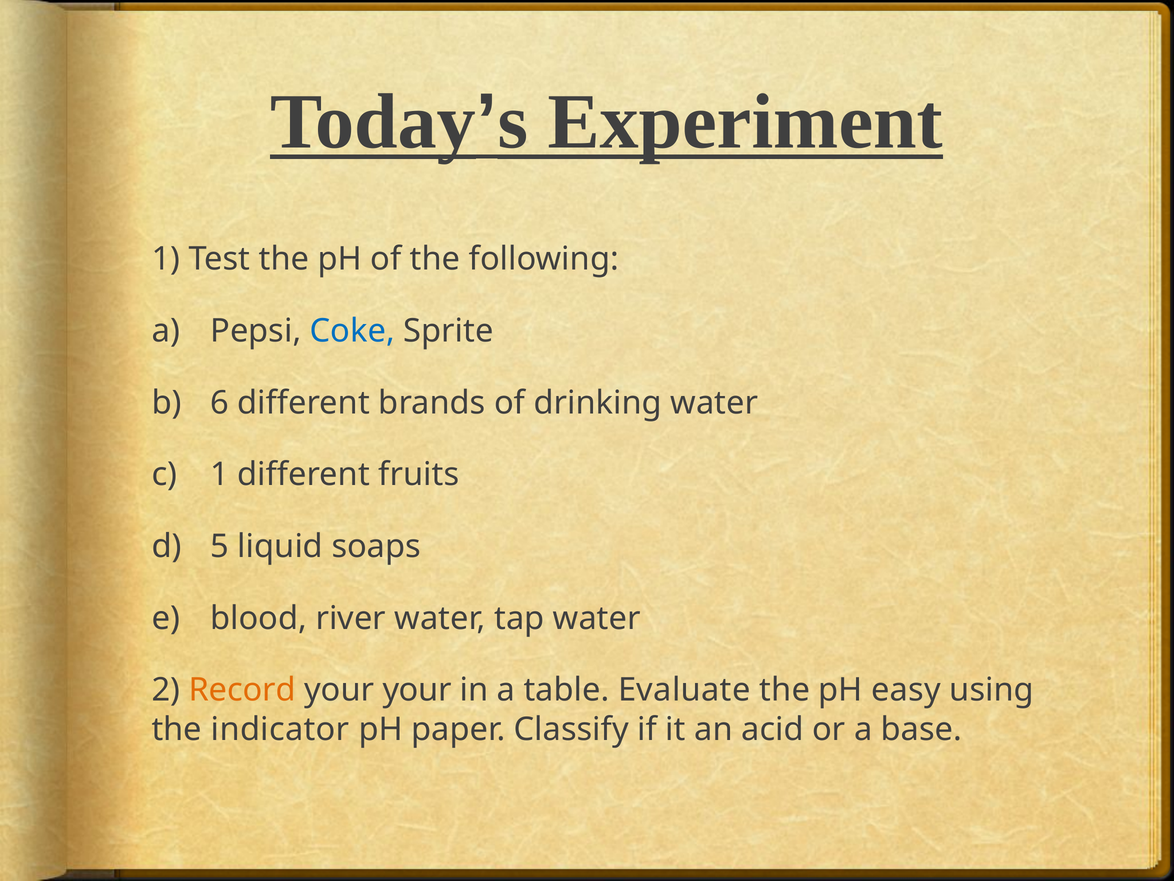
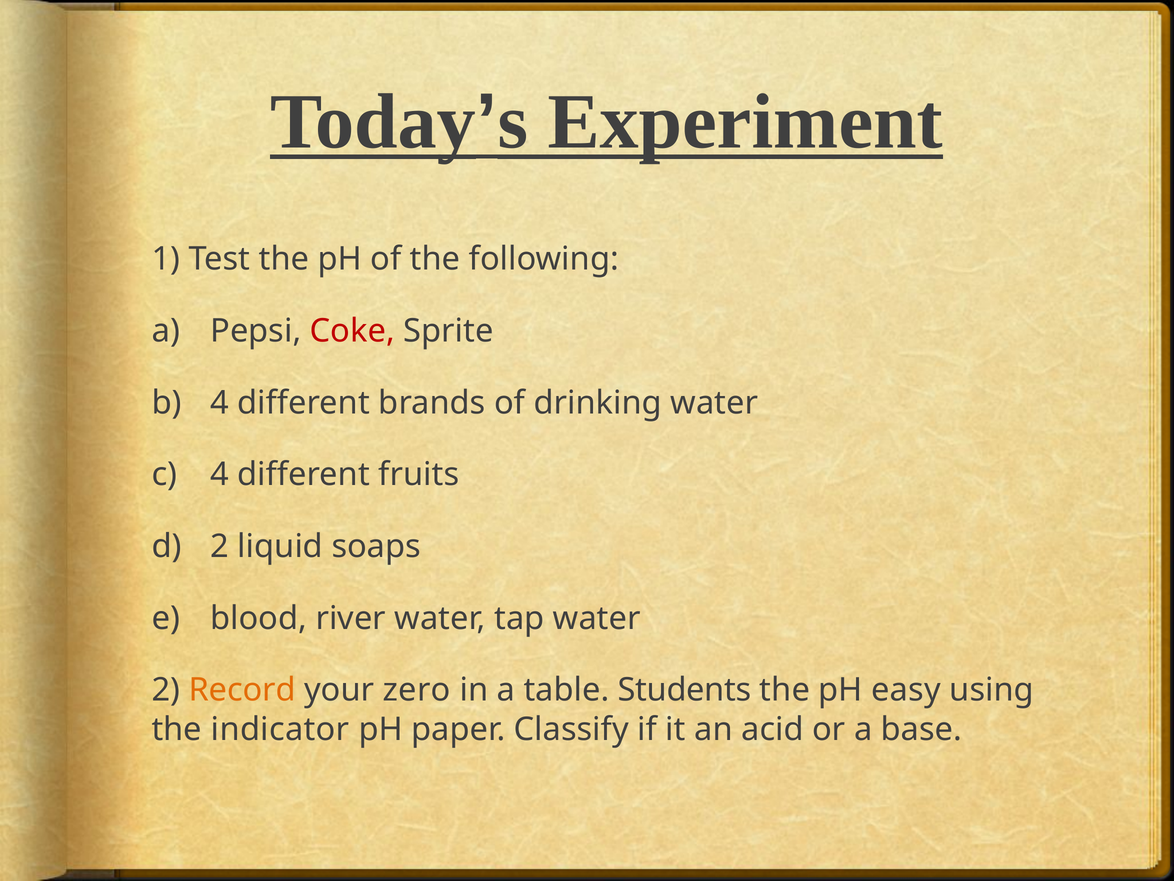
Coke colour: blue -> red (352, 331)
6: 6 -> 4 (220, 403)
1: 1 -> 4 (220, 474)
5: 5 -> 2 (220, 546)
your your: your -> zero (417, 690)
Evaluate: Evaluate -> Students (685, 690)
